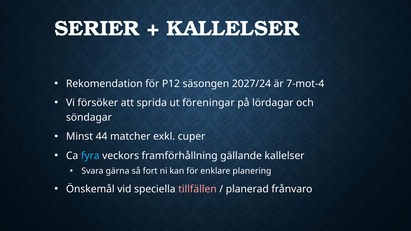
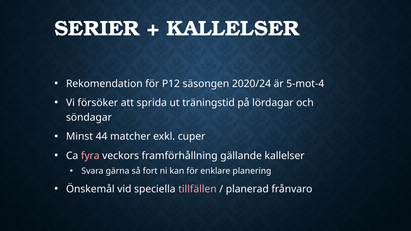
2027/24: 2027/24 -> 2020/24 (251, 84)
7-mot-4: 7-mot-4 -> 5-mot-4 (305, 84)
föreningar: föreningar -> träningstid (209, 103)
fyra colour: light blue -> pink (90, 156)
